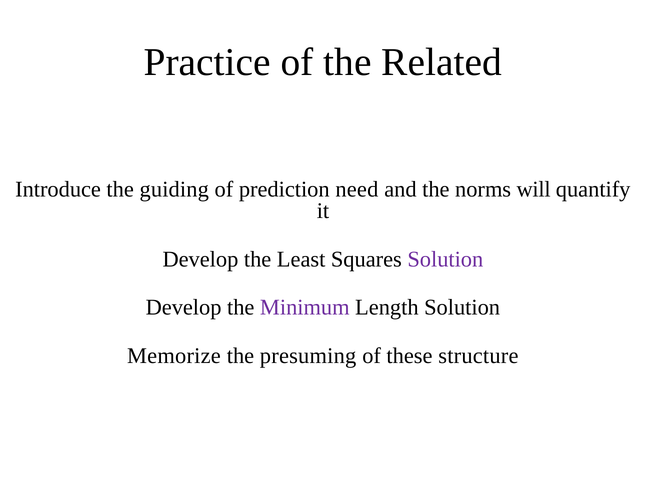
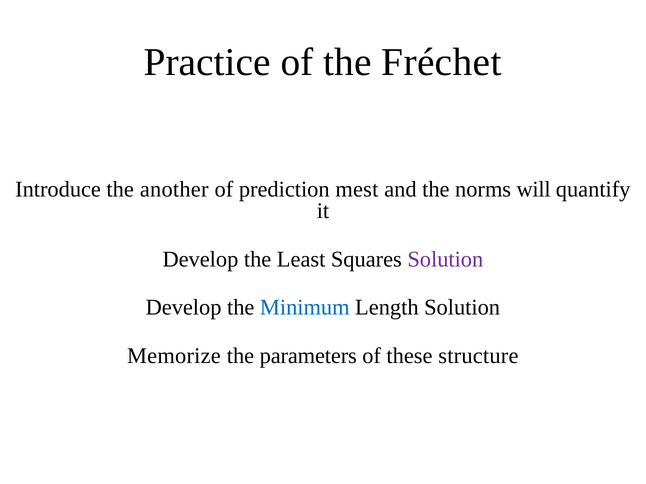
Related: Related -> Fréchet (441, 63)
guiding: guiding -> another (174, 190)
need: need -> mest (357, 190)
Minimum colour: purple -> blue (305, 308)
presuming: presuming -> parameters (308, 356)
